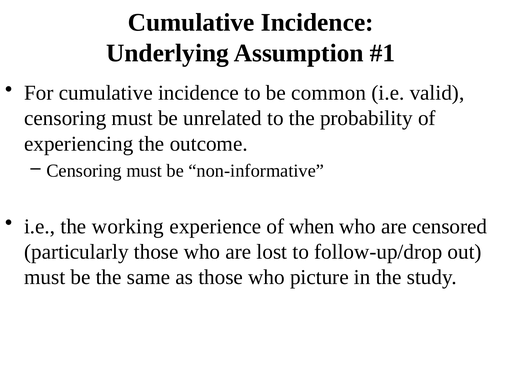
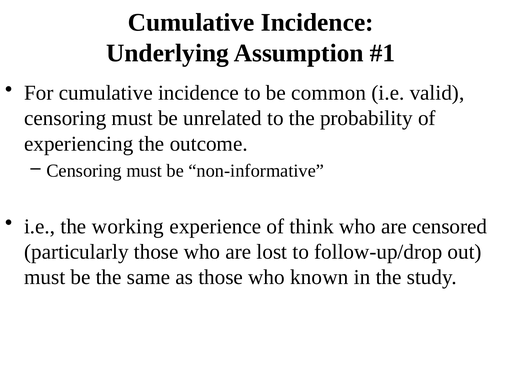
when: when -> think (312, 226)
picture: picture -> known (319, 277)
